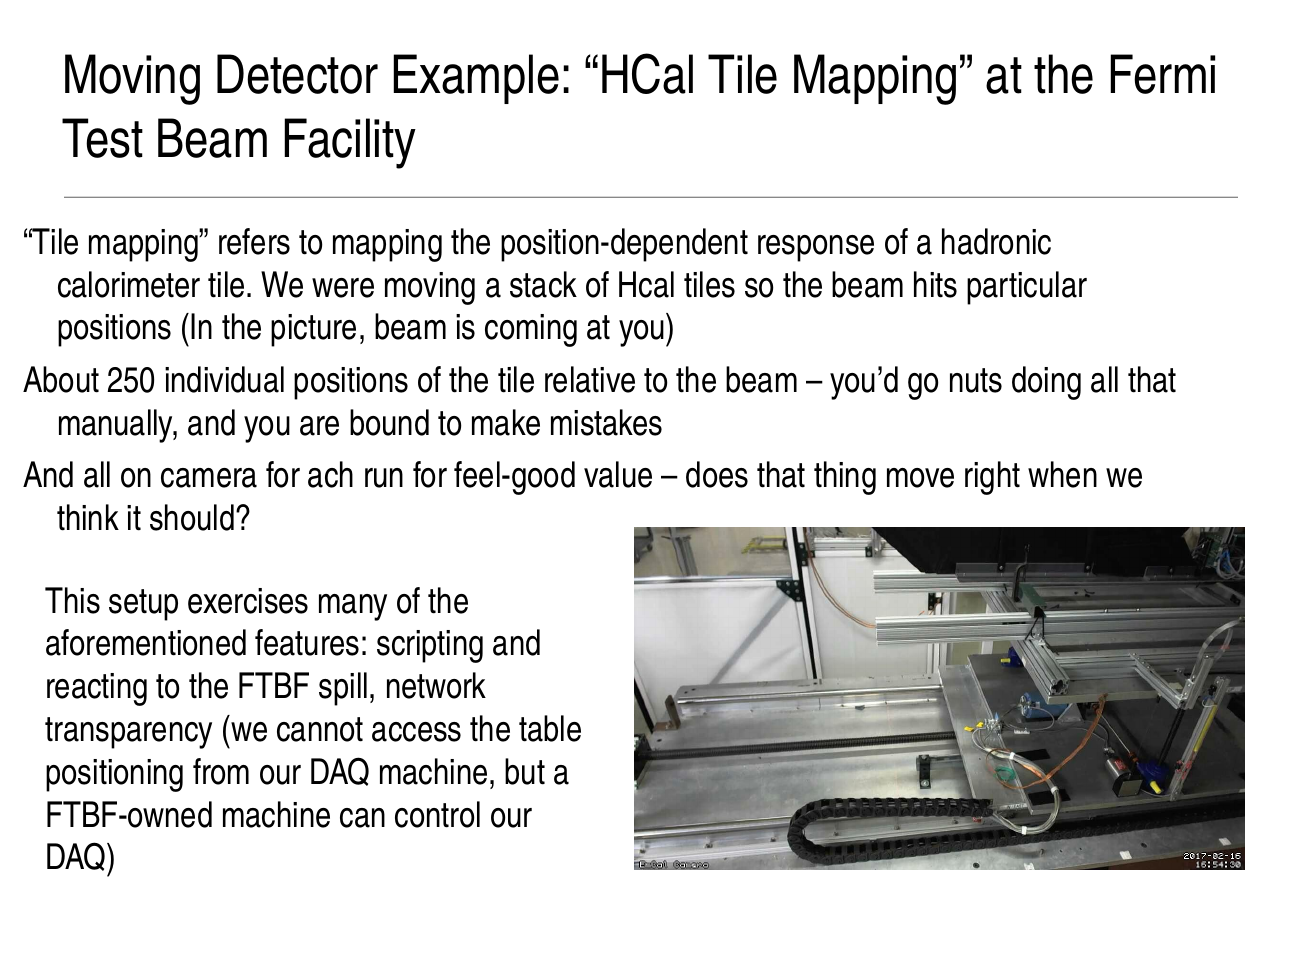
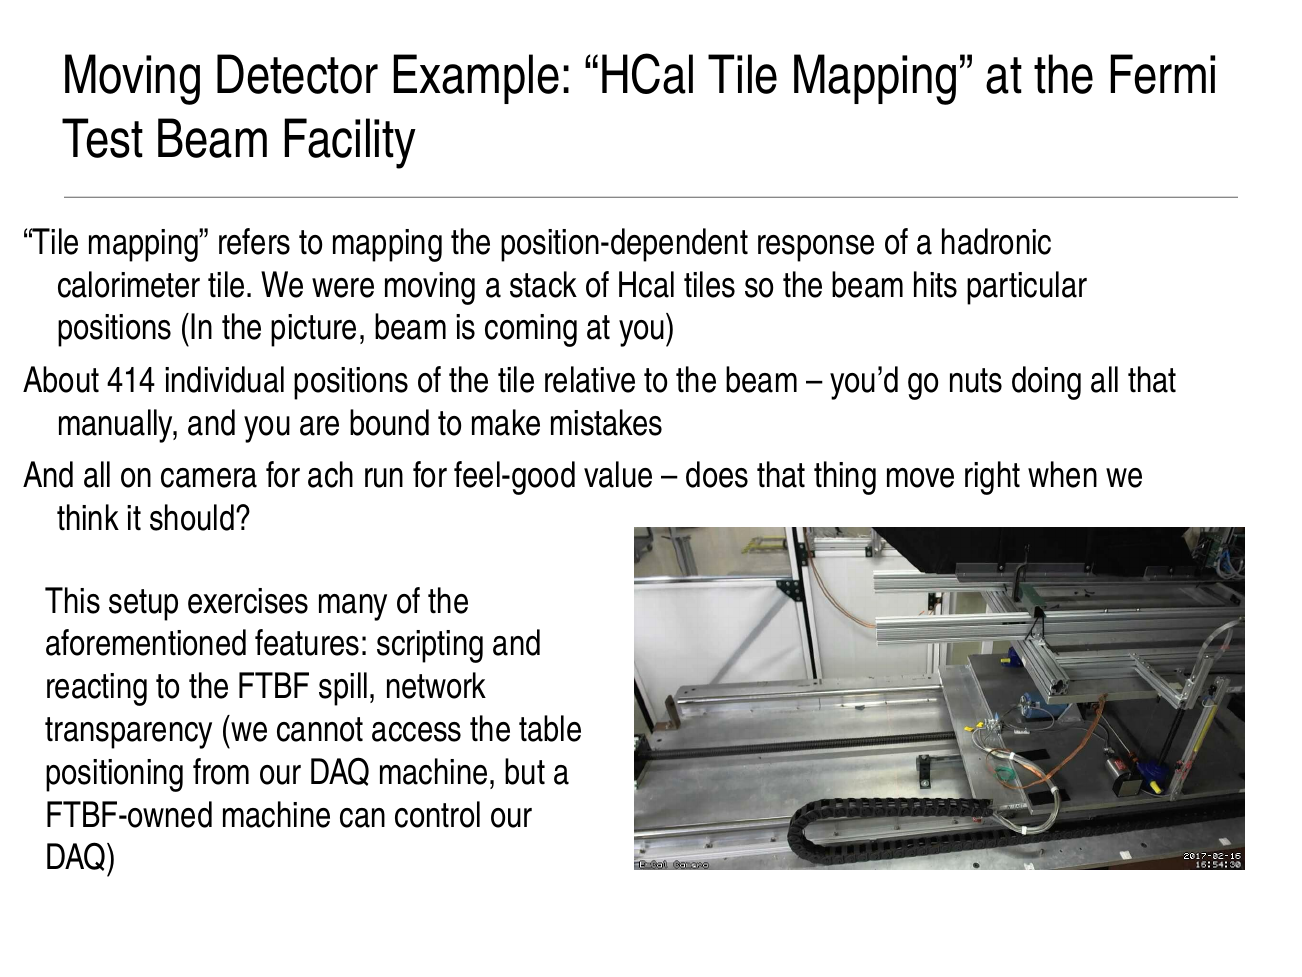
250: 250 -> 414 (132, 380)
